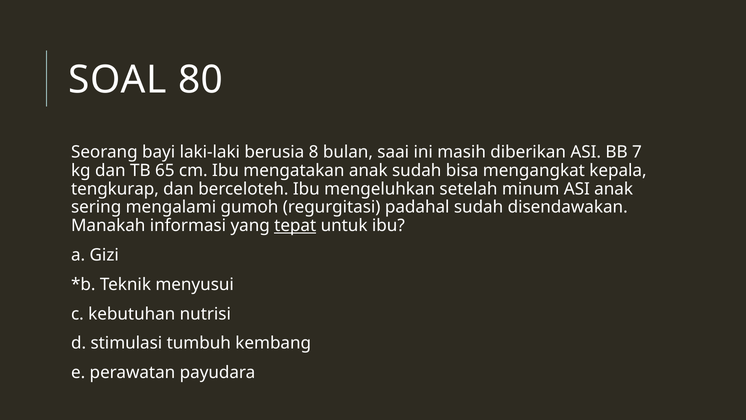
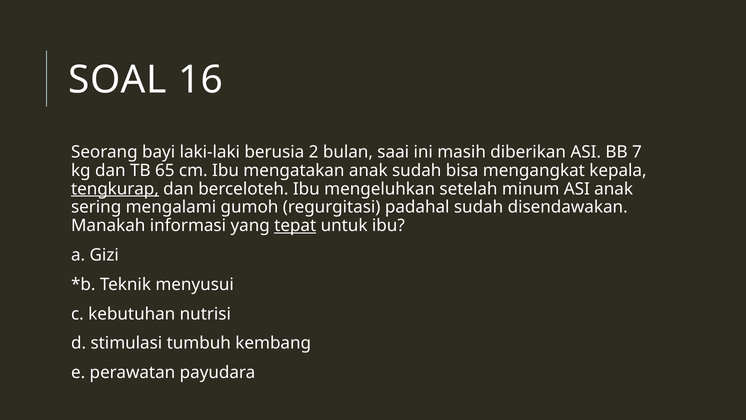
80: 80 -> 16 (201, 80)
8: 8 -> 2 (314, 152)
tengkurap underline: none -> present (115, 189)
